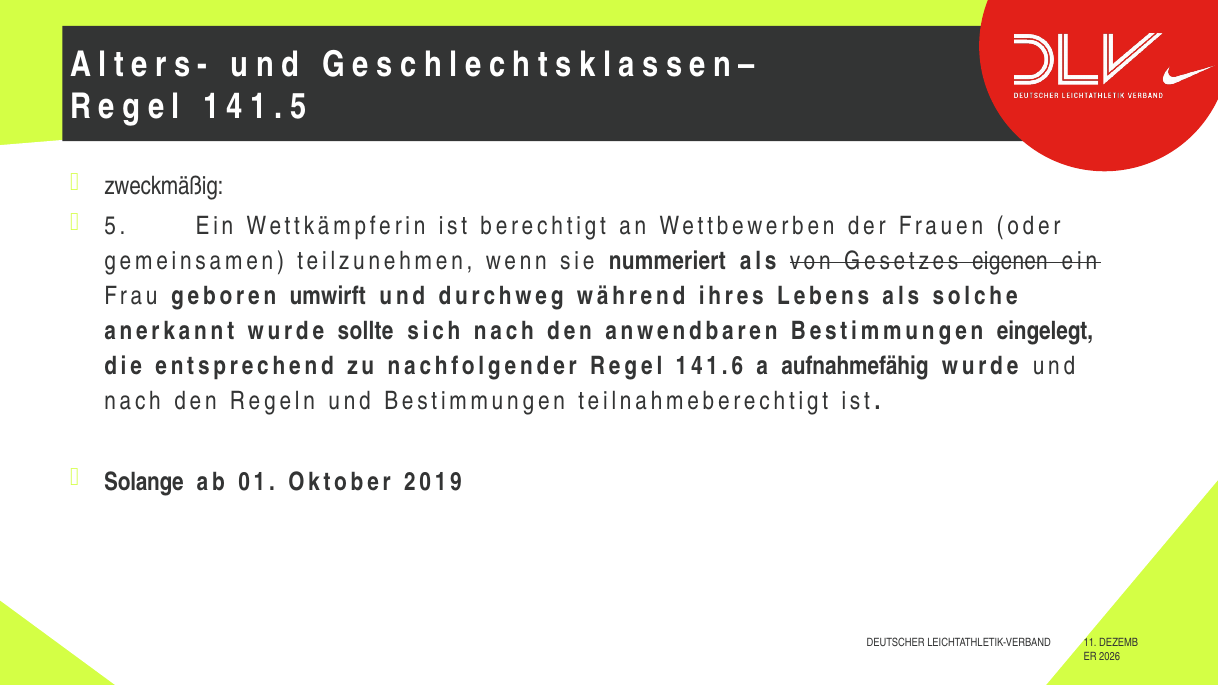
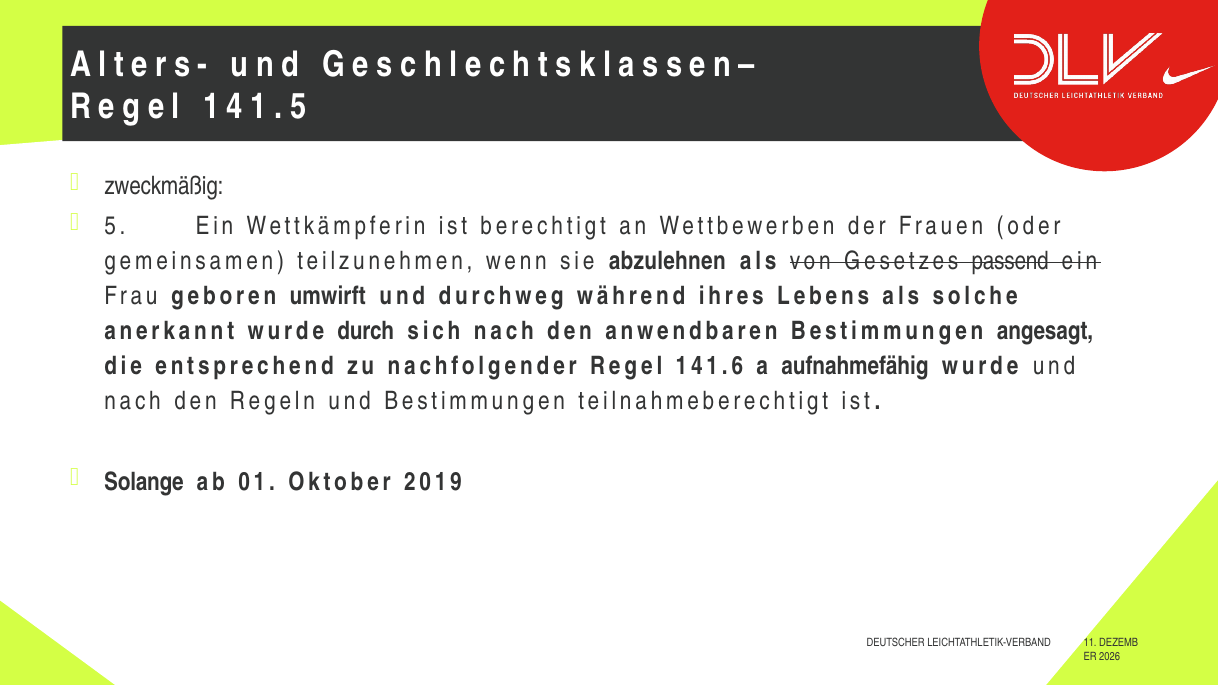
nummeriert: nummeriert -> abzulehnen (667, 261)
eigenen: eigenen -> passend (1010, 261)
sollte: sollte -> durch (366, 331)
eingelegt: eingelegt -> angesagt (1045, 331)
